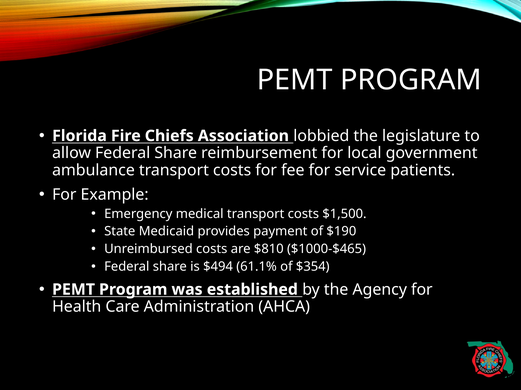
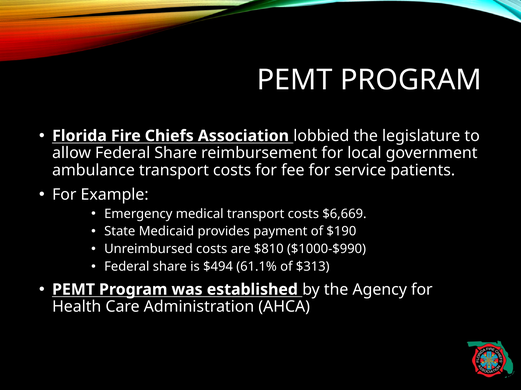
$1,500: $1,500 -> $6,669 (344, 214)
$1000-$465: $1000-$465 -> $1000-$990 (327, 249)
$354: $354 -> $313 (313, 267)
